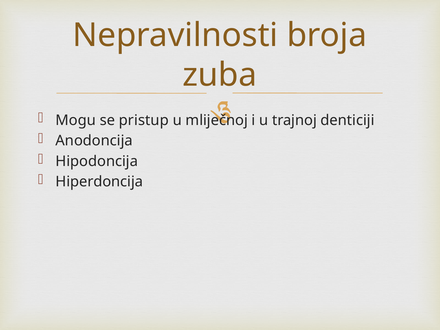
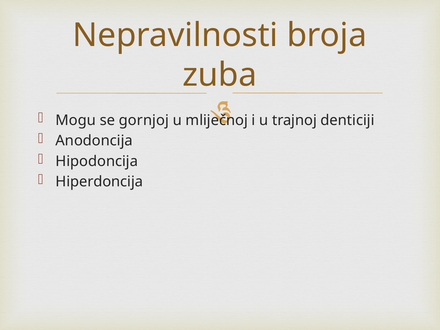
pristup: pristup -> gornjoj (144, 120)
